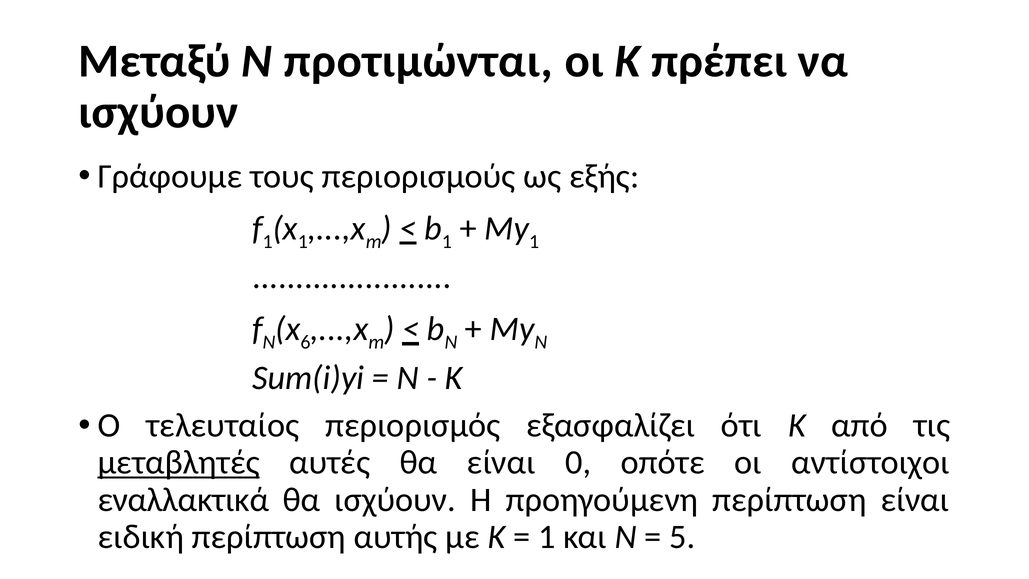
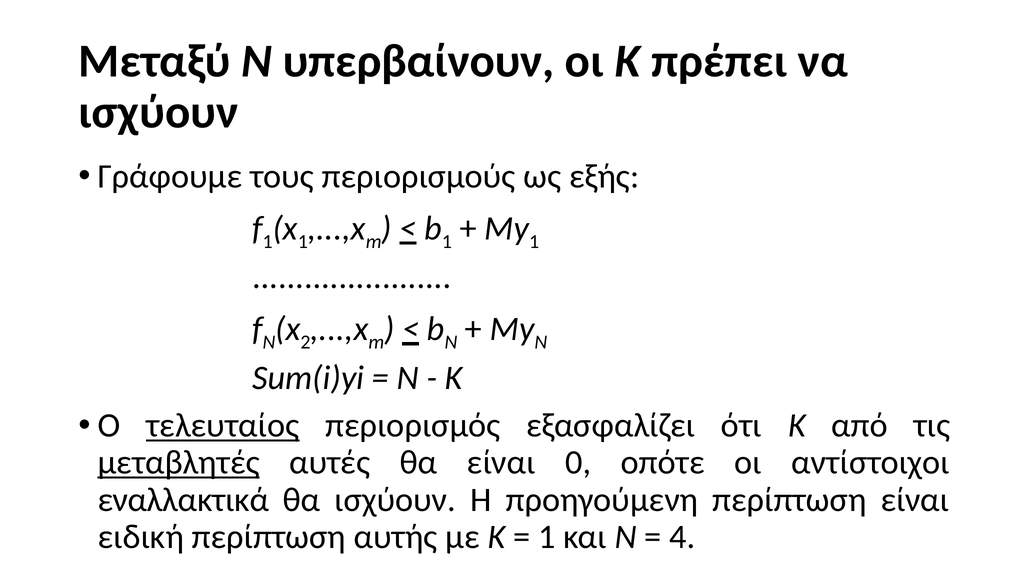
προτιμώνται: προτιμώνται -> υπερβαίνουν (419, 61)
6: 6 -> 2 (306, 342)
τελευταίος underline: none -> present (223, 425)
5: 5 -> 4 (682, 537)
